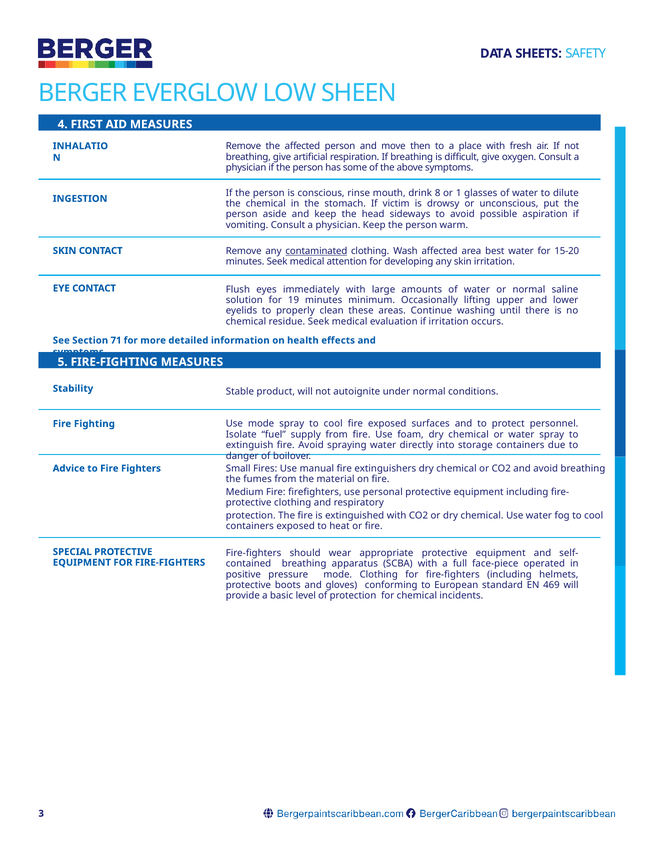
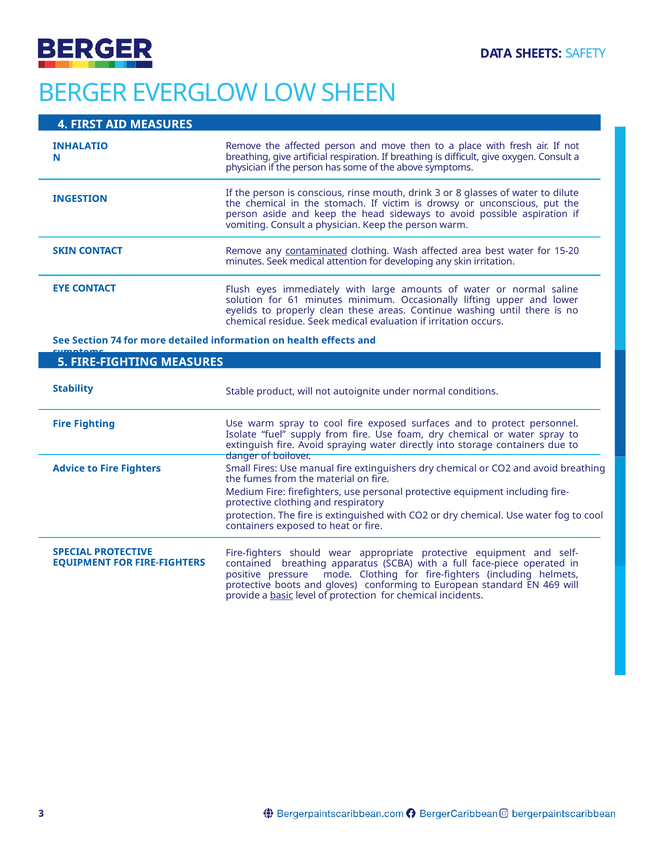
drink 8: 8 -> 3 (438, 193)
1: 1 -> 8 (459, 193)
19: 19 -> 61 (294, 300)
71: 71 -> 74 (116, 340)
Use mode: mode -> warm (261, 424)
basic underline: none -> present (282, 596)
